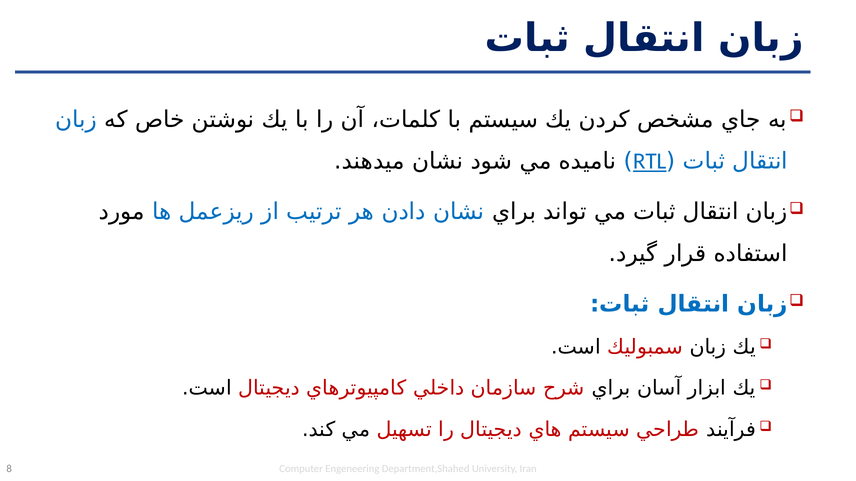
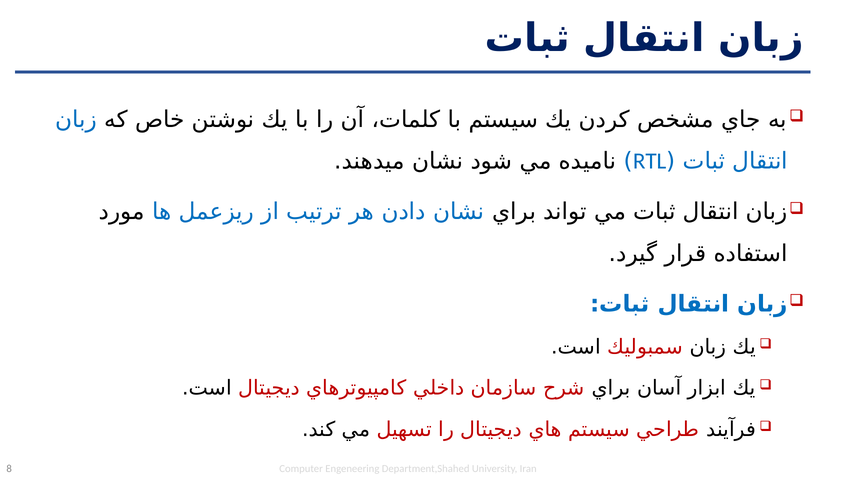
RTL underline: present -> none (650, 161)
